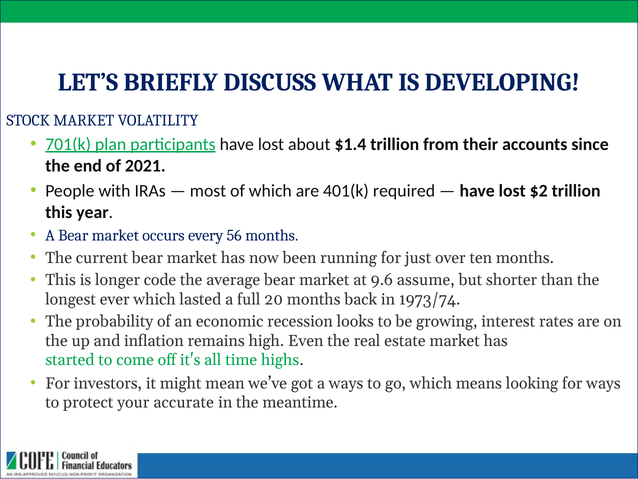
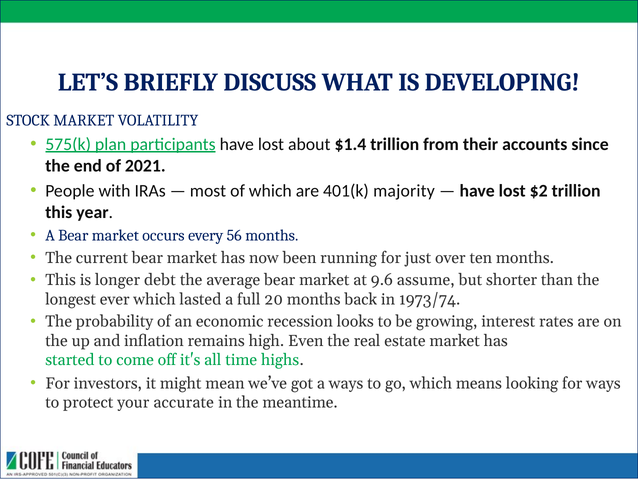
701(k: 701(k -> 575(k (68, 144)
required: required -> majority (404, 191)
code: code -> debt (160, 280)
